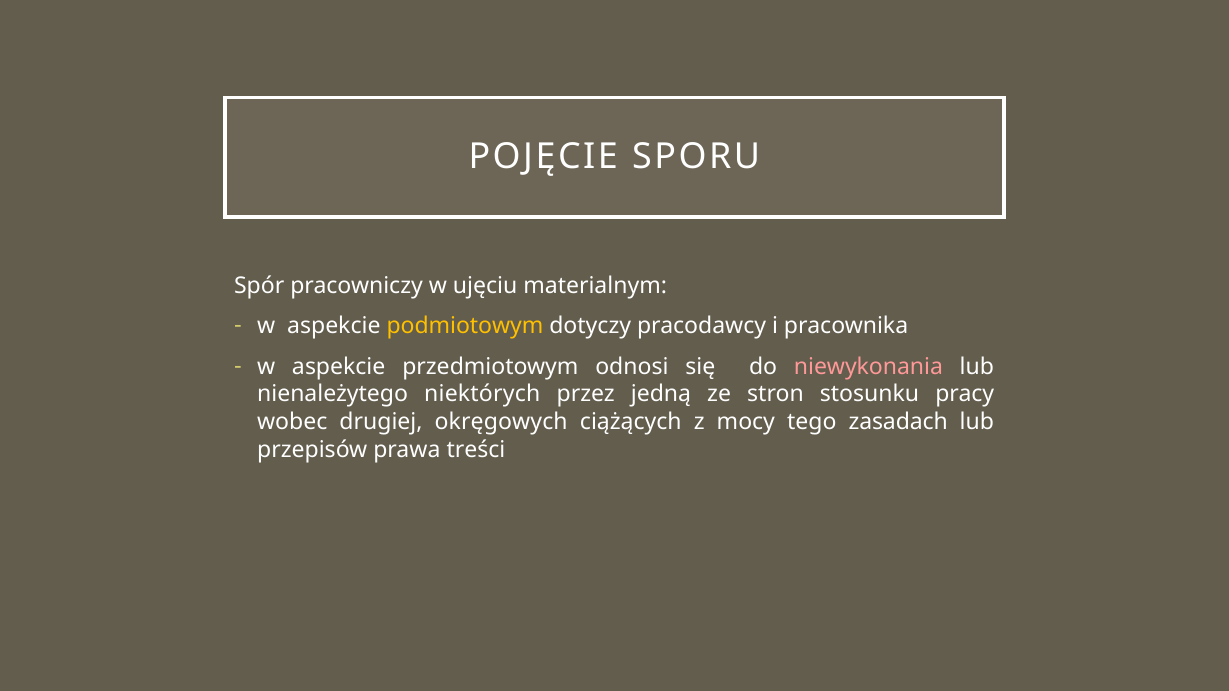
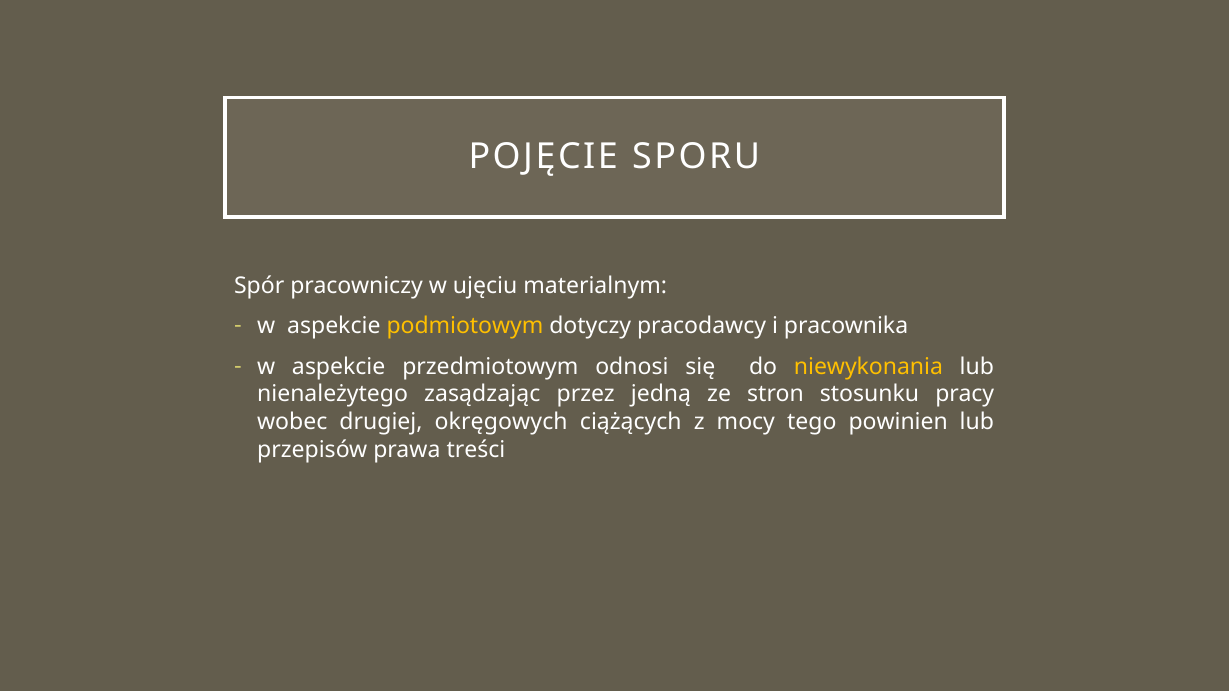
niewykonania colour: pink -> yellow (868, 367)
niektórych: niektórych -> zasądzając (482, 395)
zasadach: zasadach -> powinien (898, 422)
